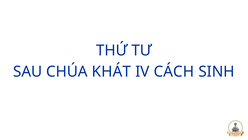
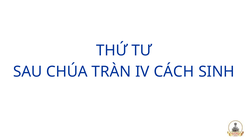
KHÁT: KHÁT -> TRÀN (111, 71)
